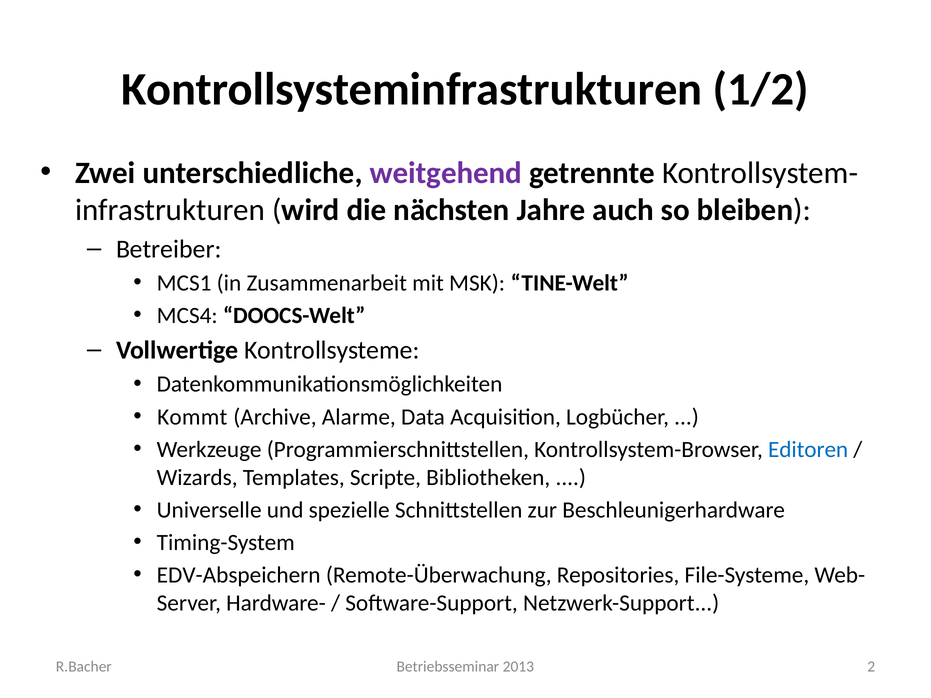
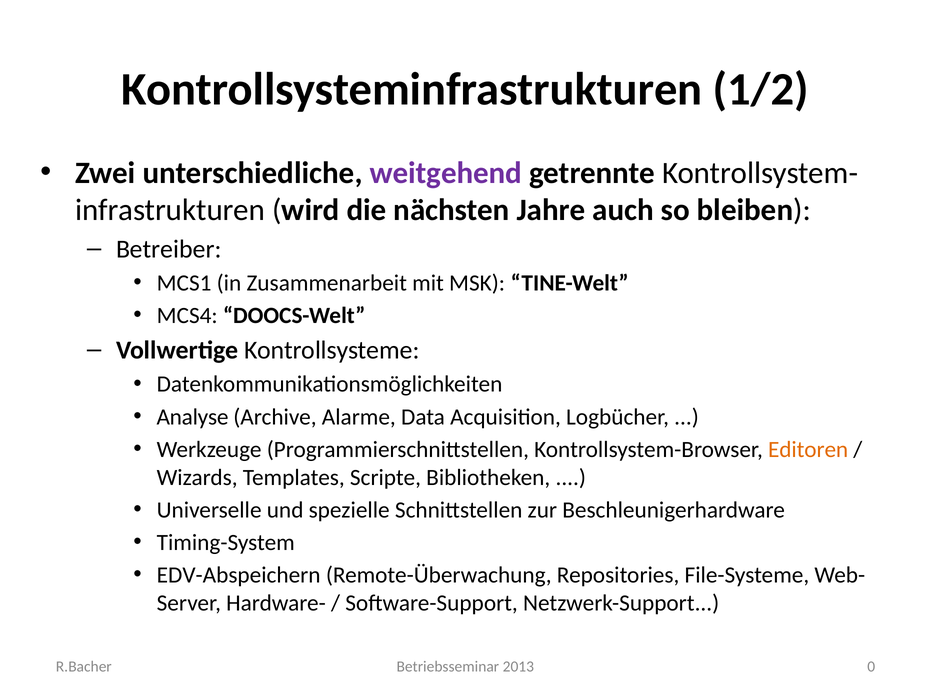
Kommt: Kommt -> Analyse (192, 417)
Editoren colour: blue -> orange (808, 450)
2: 2 -> 0 (871, 667)
